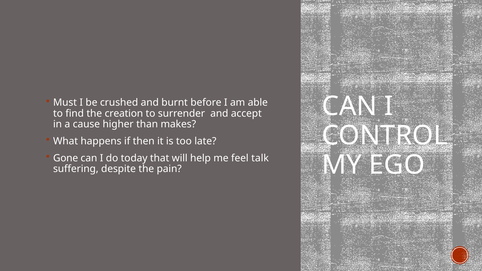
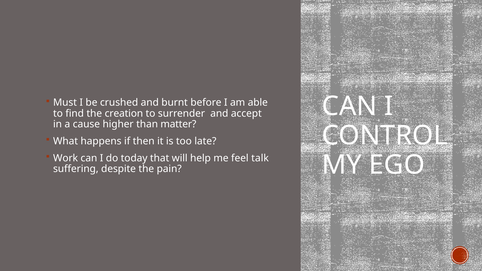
makes: makes -> matter (178, 124)
Gone: Gone -> Work (66, 158)
